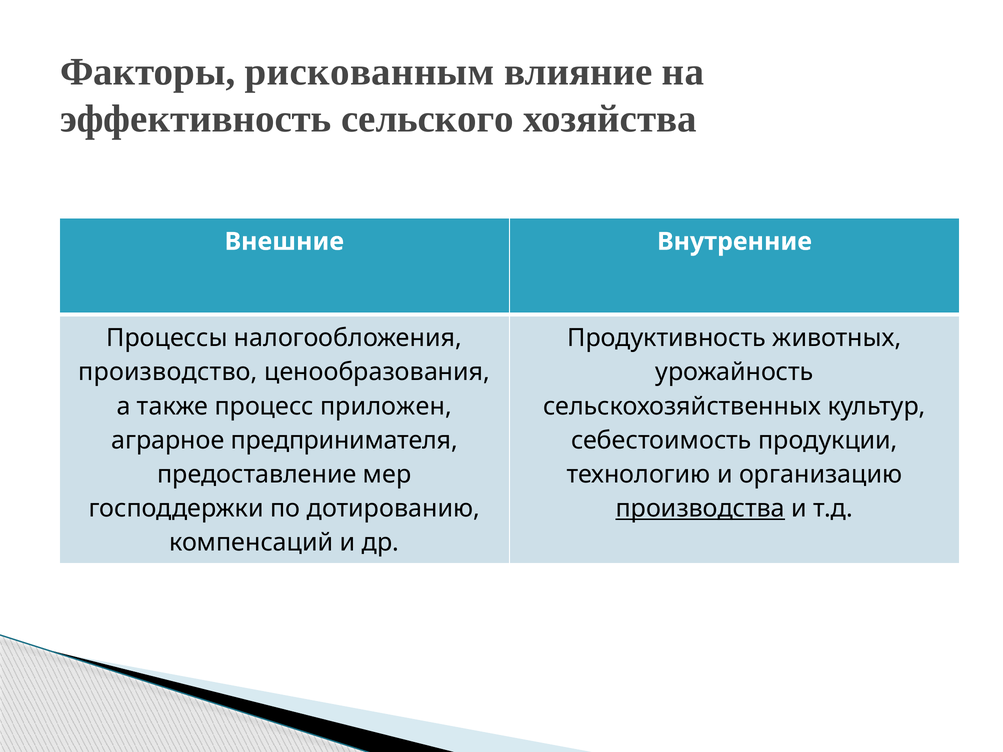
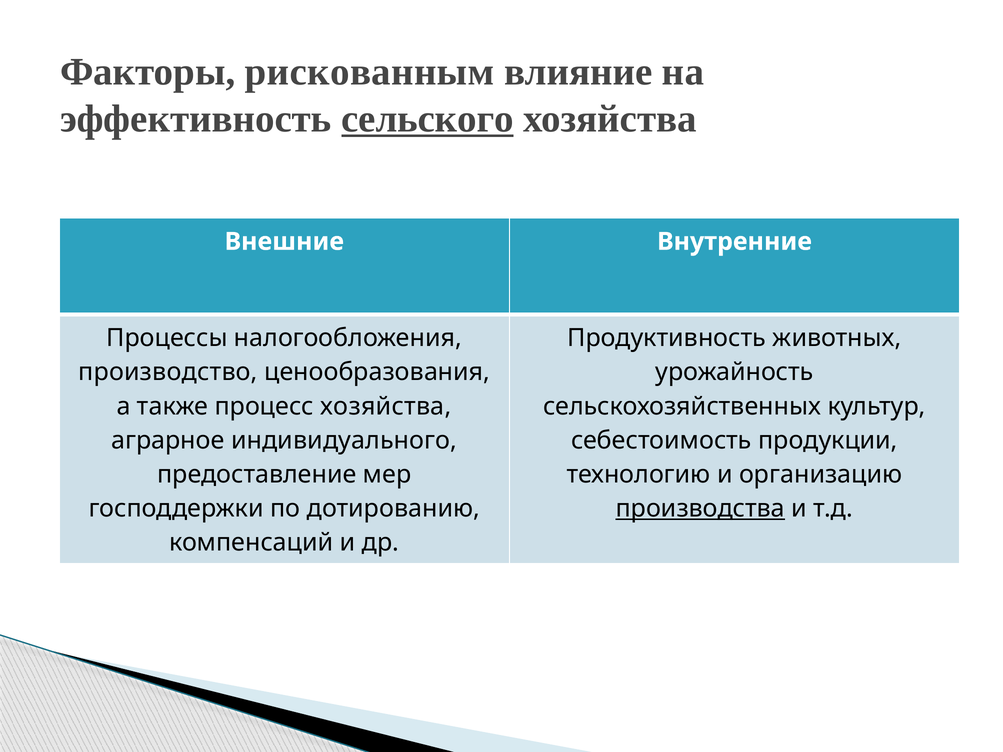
сельского underline: none -> present (427, 119)
процесс приложен: приложен -> хозяйства (386, 406)
предпринимателя: предпринимателя -> индивидуального (344, 441)
